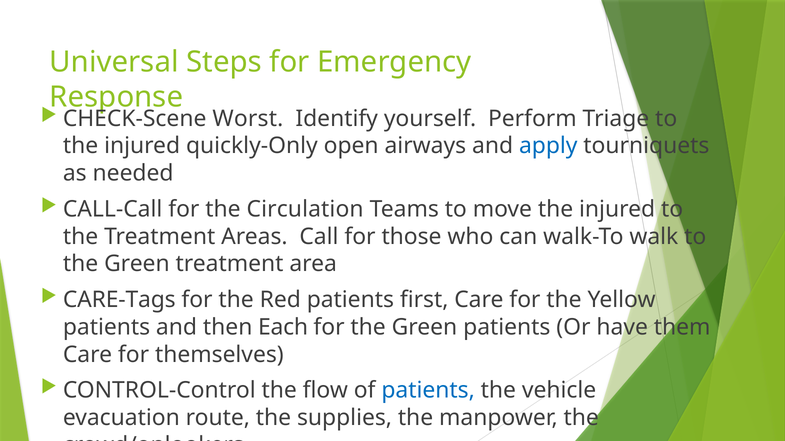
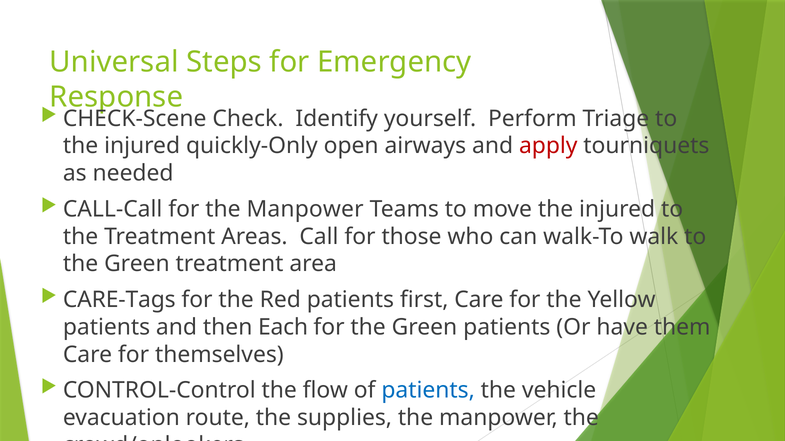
Worst: Worst -> Check (248, 119)
apply colour: blue -> red (548, 146)
for the Circulation: Circulation -> Manpower (305, 209)
